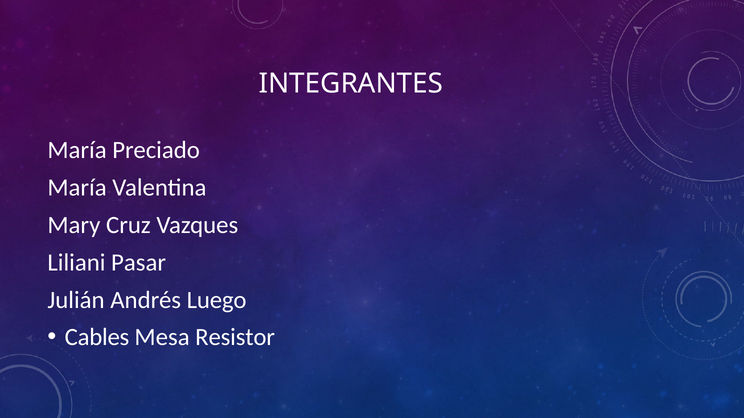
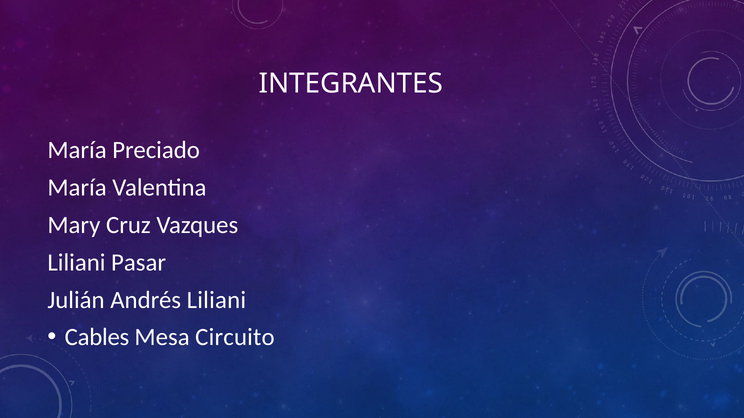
Andrés Luego: Luego -> Liliani (216, 300)
Resistor: Resistor -> Circuito (235, 338)
